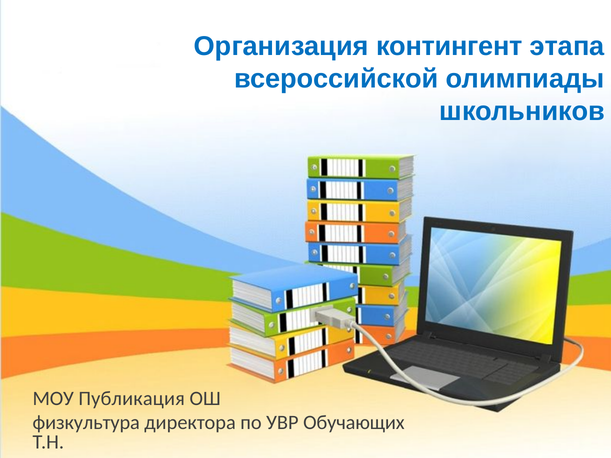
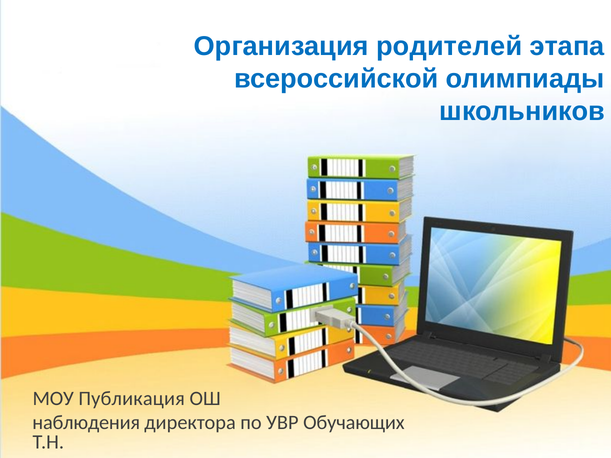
контингент: контингент -> родителей (449, 46)
физкультура: физкультура -> наблюдения (86, 423)
